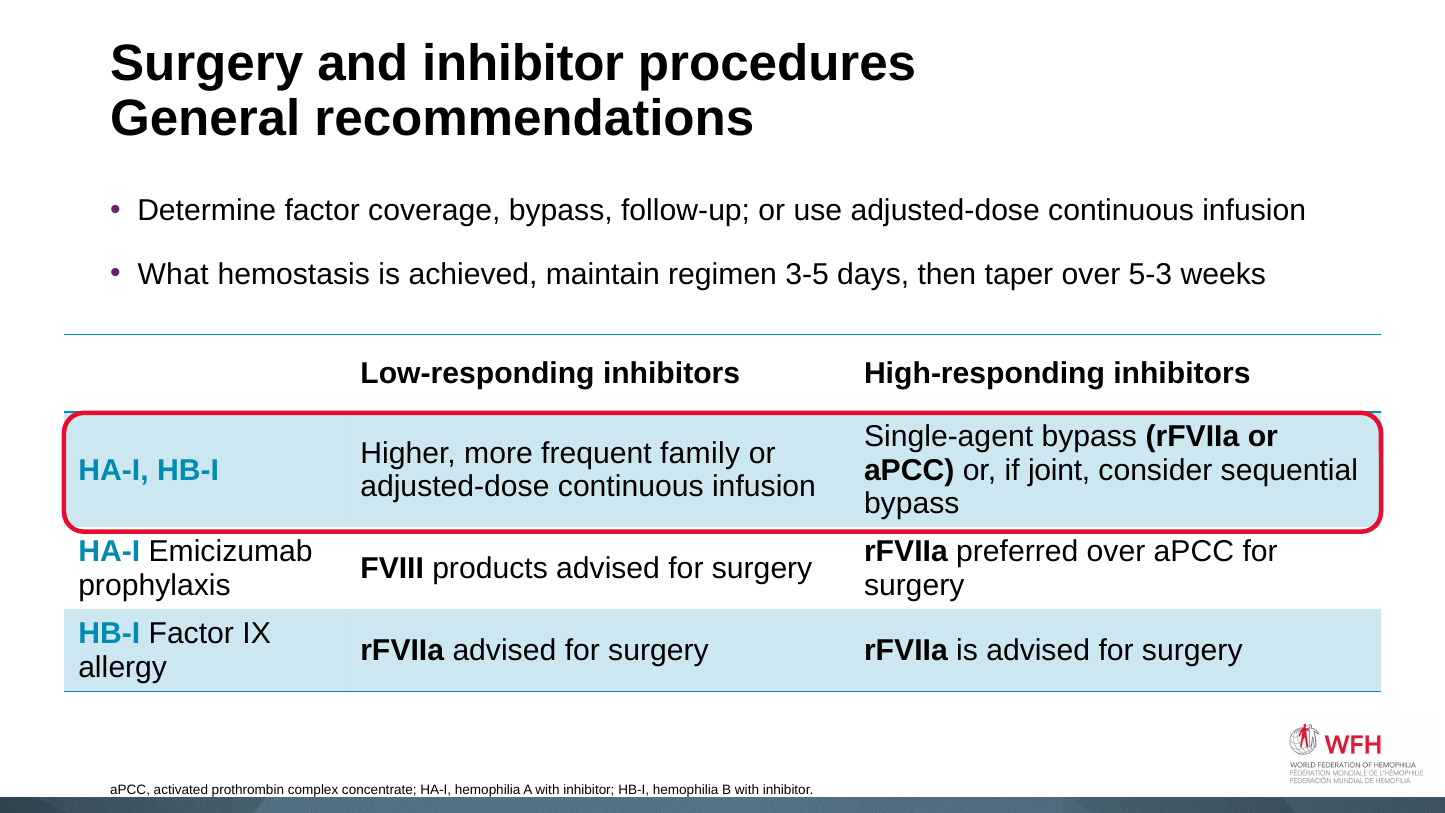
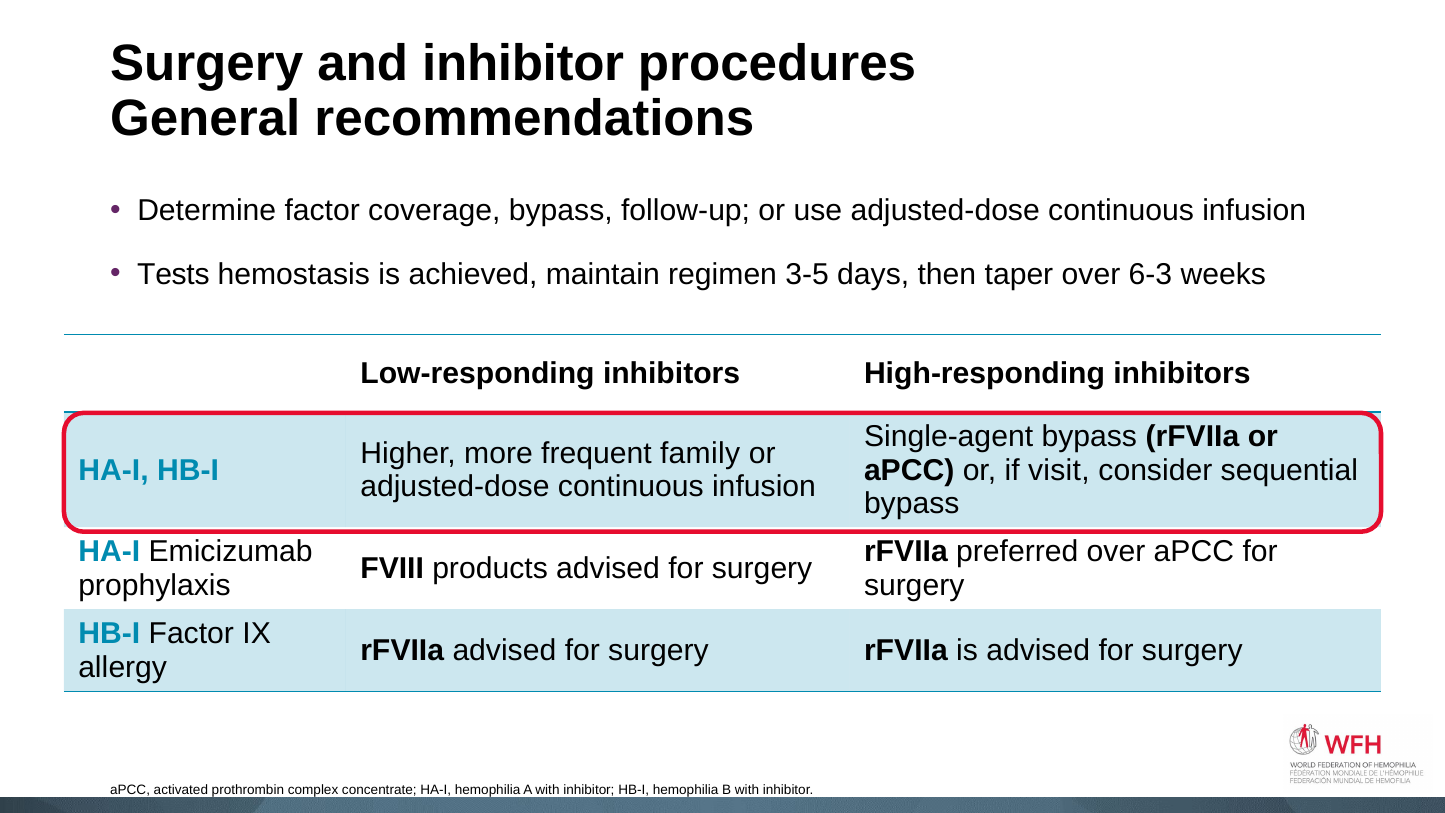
What: What -> Tests (173, 274)
5-3: 5-3 -> 6-3 (1150, 274)
joint: joint -> visit (1059, 470)
